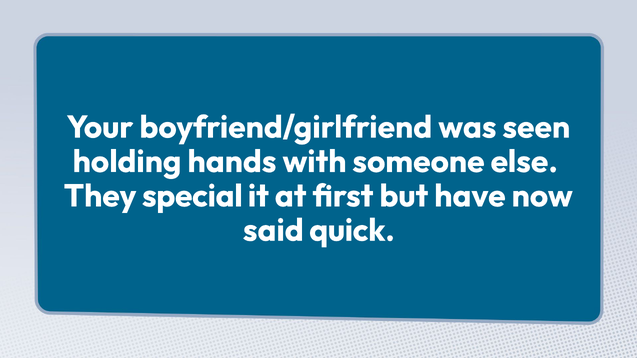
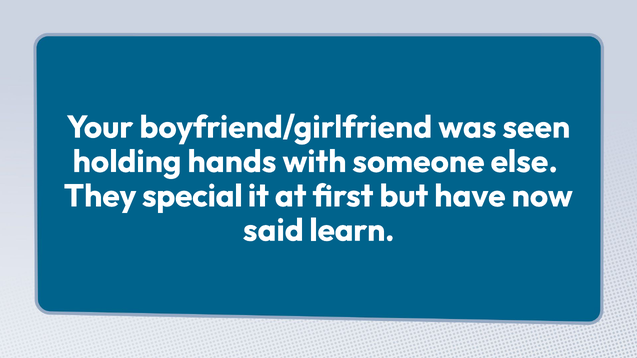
quick: quick -> learn (352, 231)
